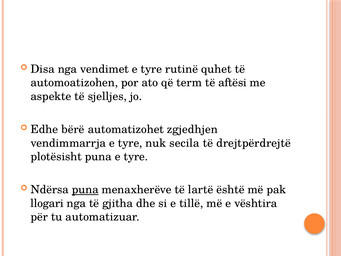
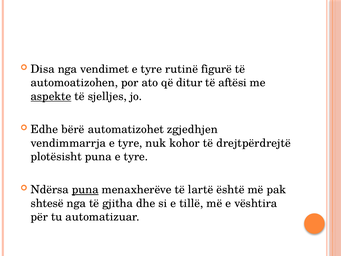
quhet: quhet -> figurë (216, 69)
term: term -> ditur (189, 83)
aspekte underline: none -> present (51, 96)
secila: secila -> kohor (185, 143)
llogari: llogari -> shtesë (47, 203)
